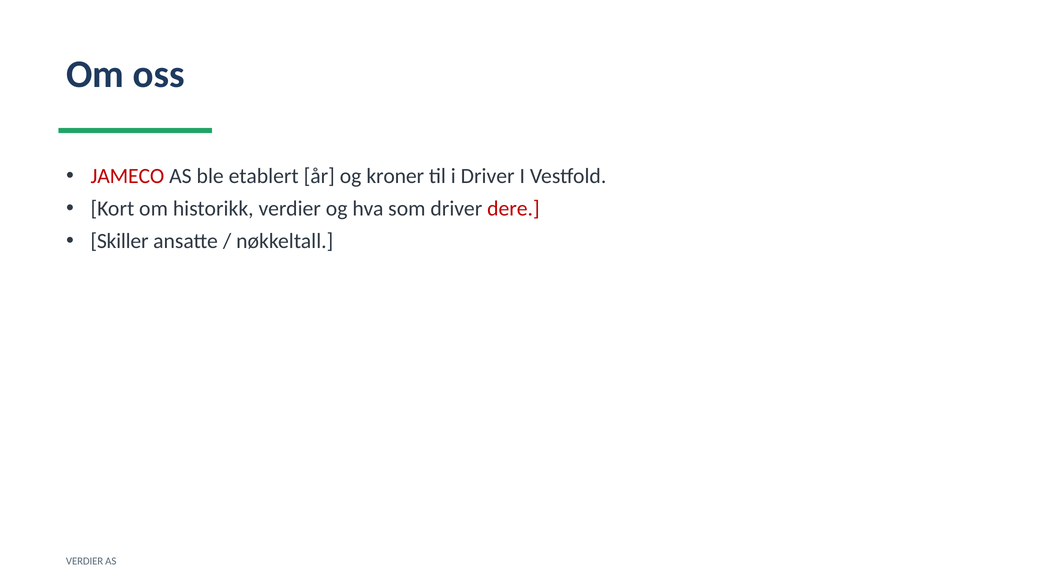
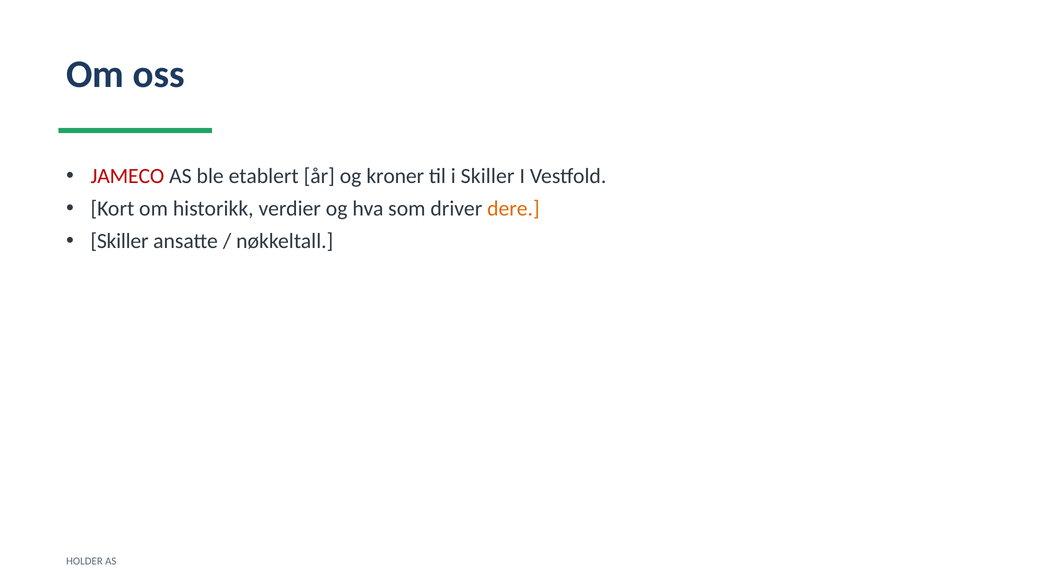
i Driver: Driver -> Skiller (488, 176)
dere colour: red -> orange (513, 209)
VERDIER: VERDIER -> HOLDER (84, 561)
